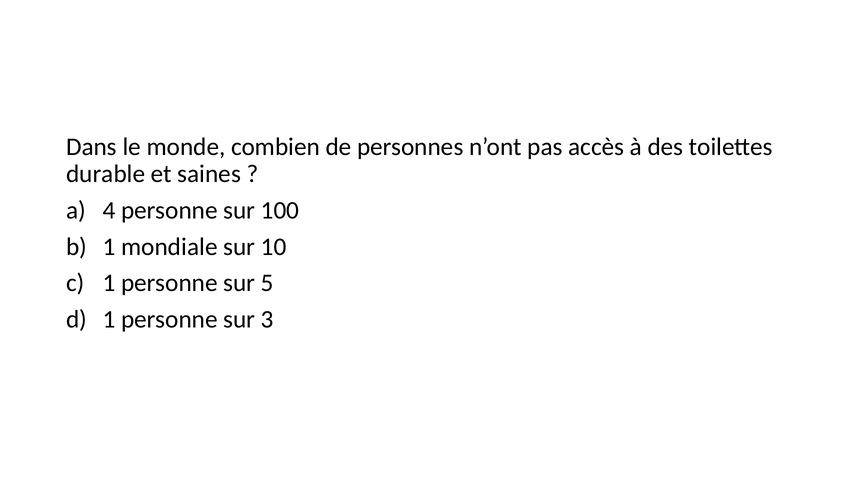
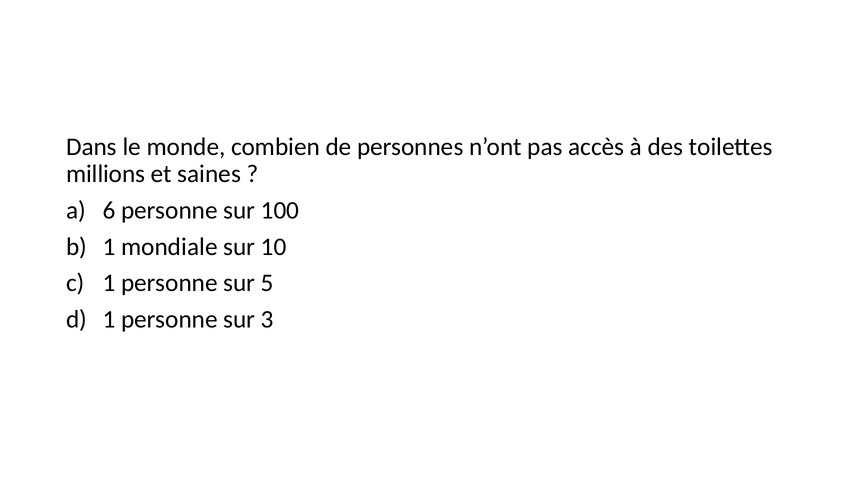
durable: durable -> millions (106, 174)
4: 4 -> 6 (109, 210)
